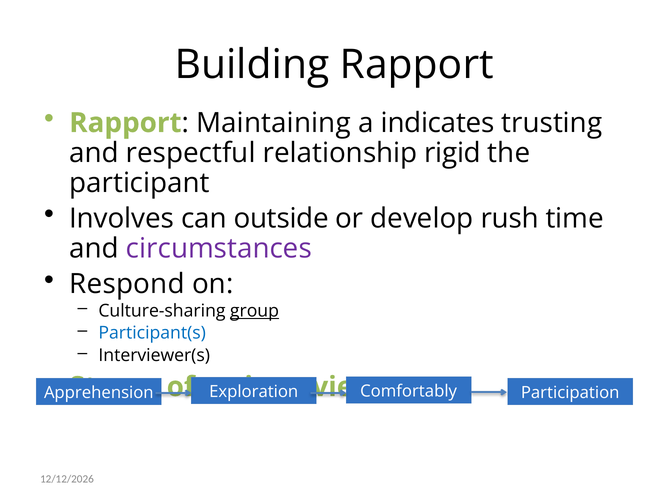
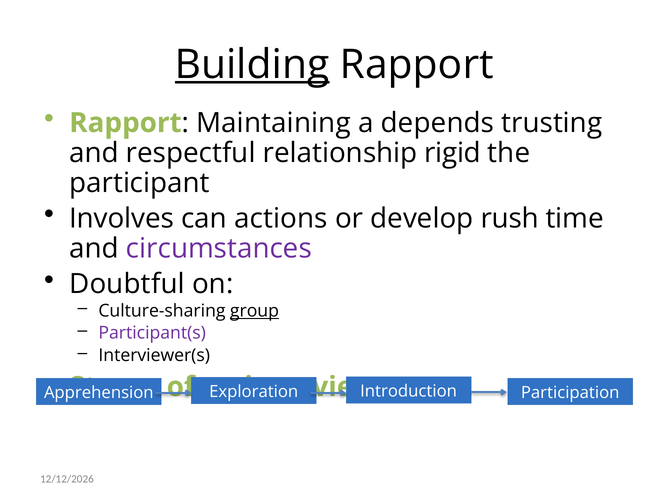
Building underline: none -> present (252, 65)
indicates: indicates -> depends (437, 123)
outside: outside -> actions (281, 218)
Respond: Respond -> Doubtful (127, 284)
Participant(s colour: blue -> purple (152, 333)
Comfortably: Comfortably -> Introduction (409, 391)
